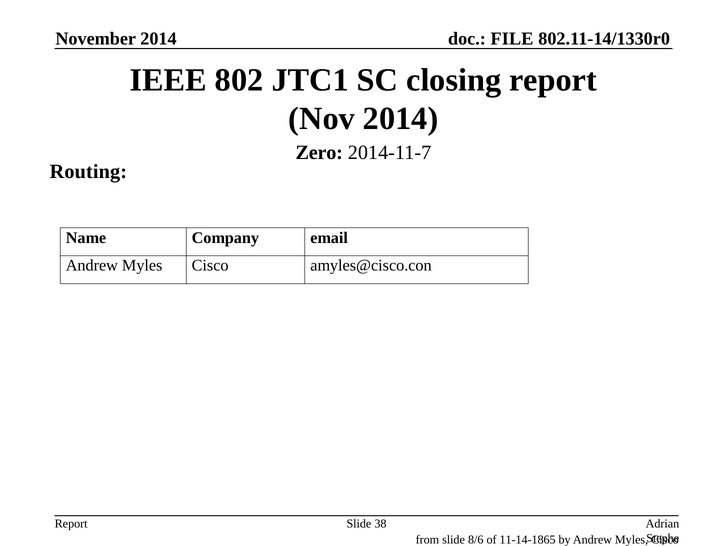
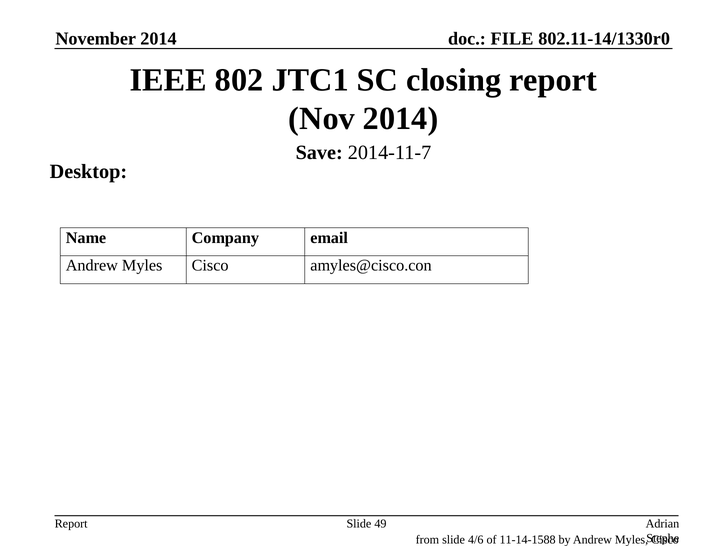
Zero: Zero -> Save (319, 152)
Routing: Routing -> Desktop (88, 171)
38: 38 -> 49 (380, 523)
8/6: 8/6 -> 4/6 (476, 539)
11-14-1865: 11-14-1865 -> 11-14-1588 (528, 539)
